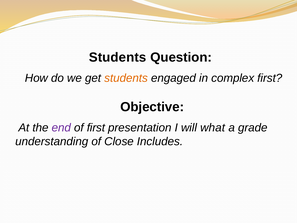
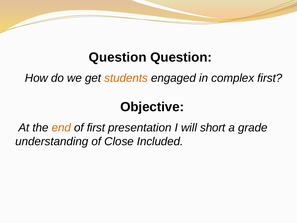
Students: Students -> Question (118, 57)
end colour: purple -> orange (61, 128)
what: what -> short (213, 128)
Includes: Includes -> Included (160, 141)
